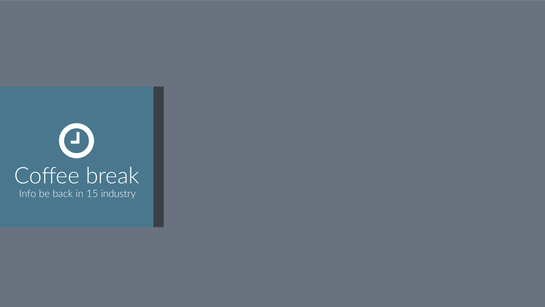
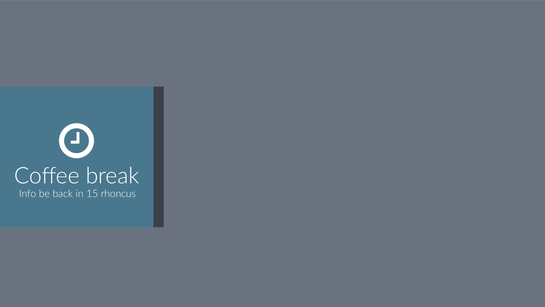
industry: industry -> rhoncus (118, 193)
